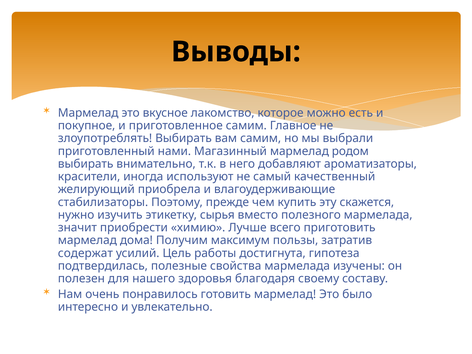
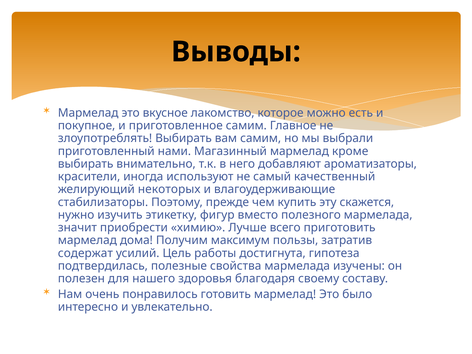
родом: родом -> кроме (350, 151)
приобрела: приобрела -> некоторых (169, 189)
сырья: сырья -> фигур (217, 215)
